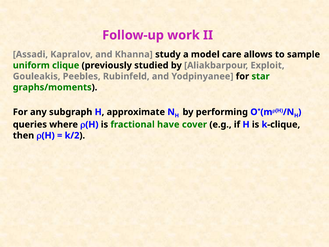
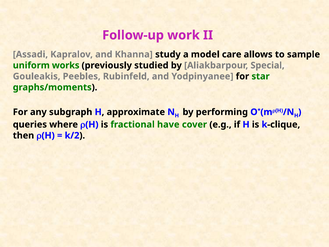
clique: clique -> works (66, 65)
Exploit: Exploit -> Special (268, 65)
